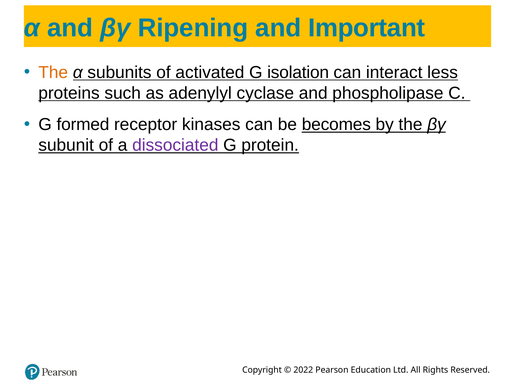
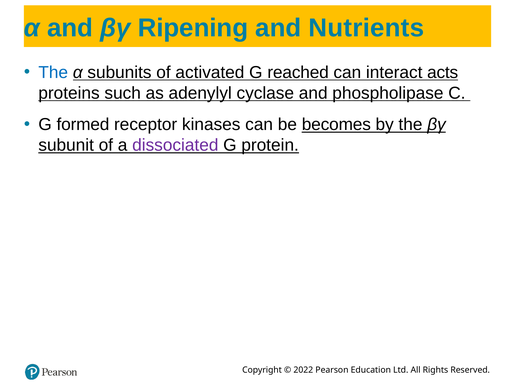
Important: Important -> Nutrients (366, 28)
The colour: orange -> blue (53, 72)
isolation: isolation -> reached (298, 72)
less: less -> acts (443, 72)
